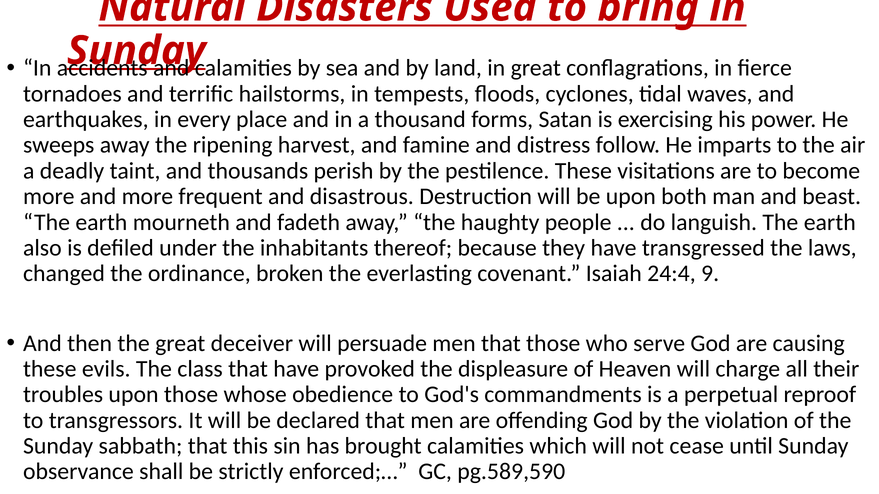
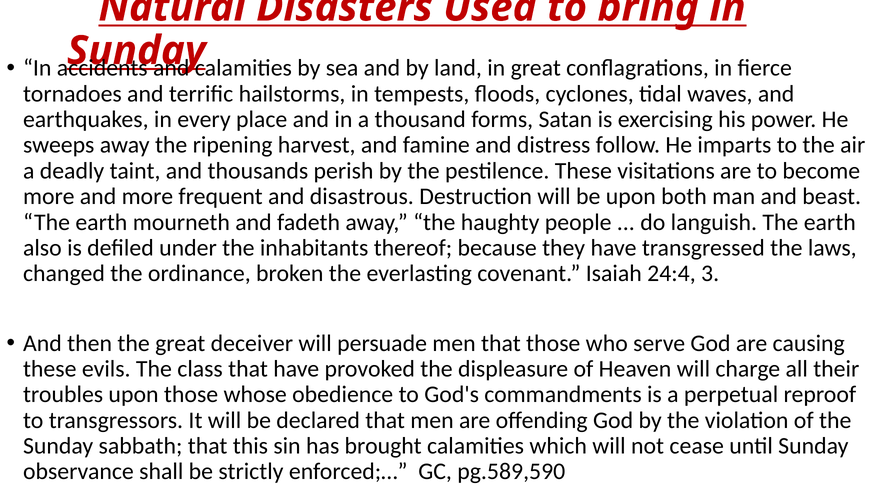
9: 9 -> 3 (710, 274)
